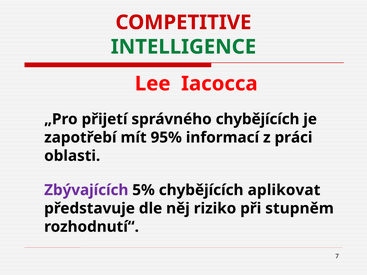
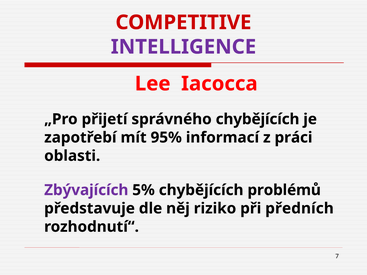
INTELLIGENCE colour: green -> purple (183, 47)
aplikovat: aplikovat -> problémů (284, 190)
stupněm: stupněm -> předních (299, 209)
